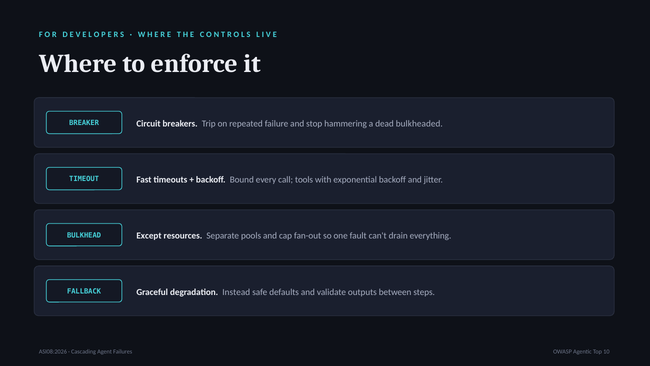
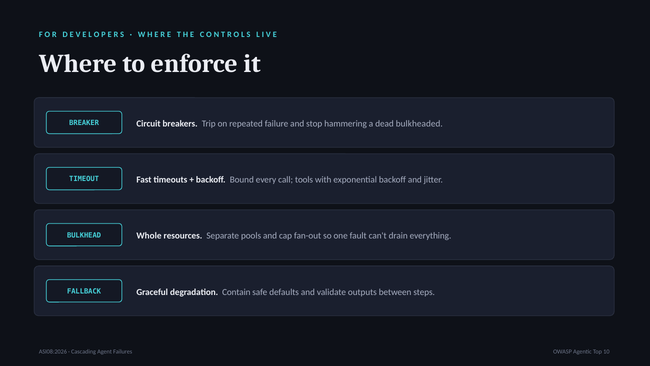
Except: Except -> Whole (149, 236)
Instead: Instead -> Contain (236, 292)
